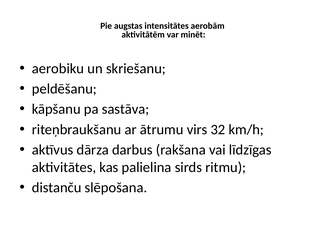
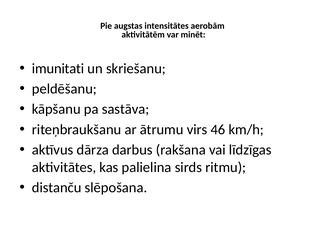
aerobiku: aerobiku -> imunitati (58, 69)
32: 32 -> 46 (218, 130)
